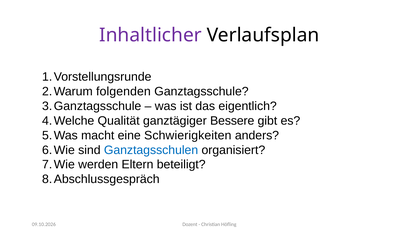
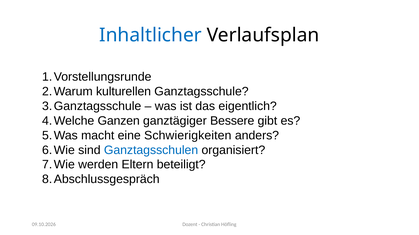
Inhaltlicher colour: purple -> blue (151, 35)
folgenden: folgenden -> kulturellen (124, 92)
Qualität: Qualität -> Ganzen (119, 121)
